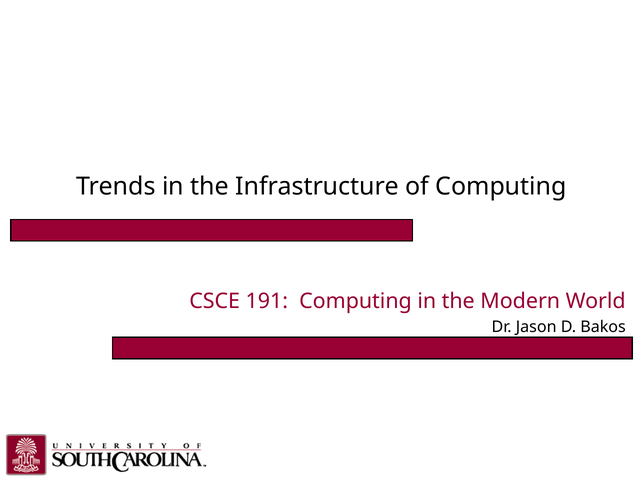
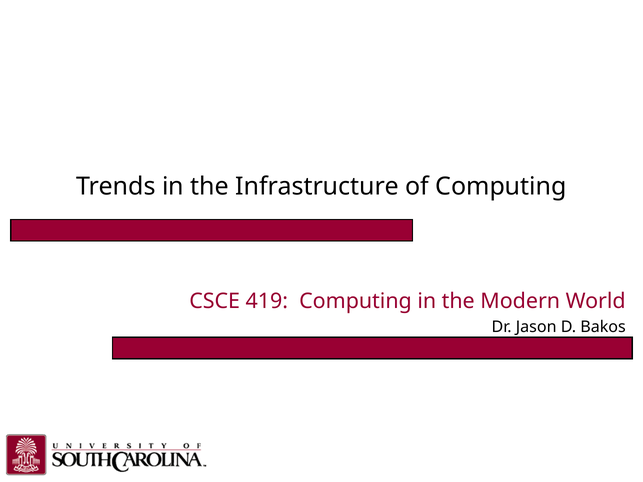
191: 191 -> 419 (267, 302)
